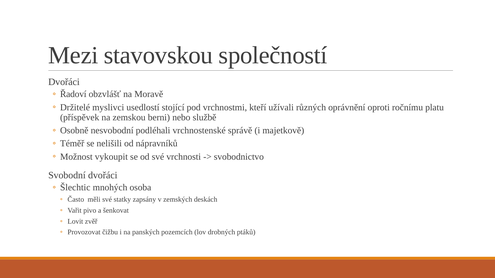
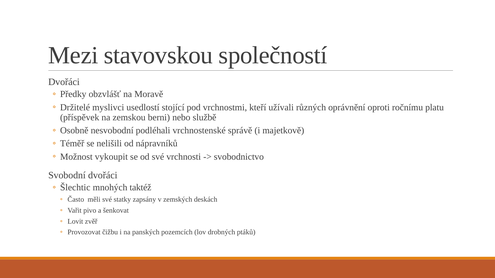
Řadoví: Řadoví -> Předky (73, 94)
osoba: osoba -> taktéž (140, 188)
